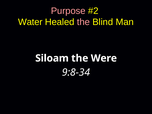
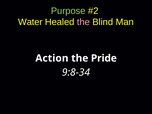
Purpose colour: pink -> light green (68, 11)
Siloam: Siloam -> Action (52, 58)
Were: Were -> Pride (104, 58)
